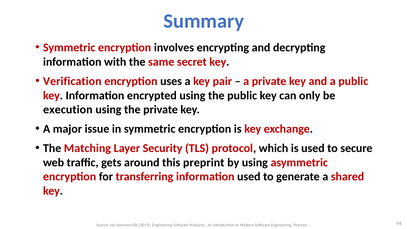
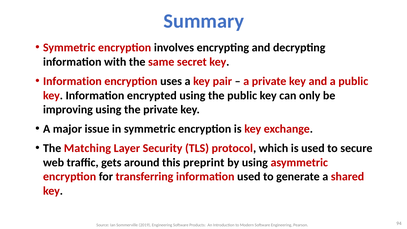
Verification: Verification -> Information (72, 81)
execution: execution -> improving (68, 110)
